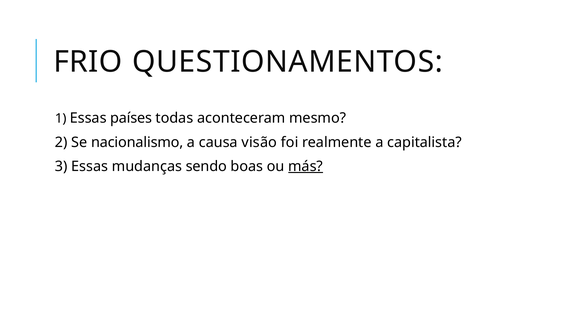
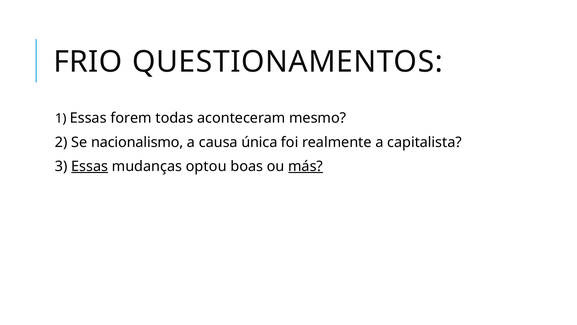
países: países -> forem (131, 118)
visão: visão -> única (259, 142)
Essas underline: none -> present (90, 166)
sendo: sendo -> optou (206, 166)
